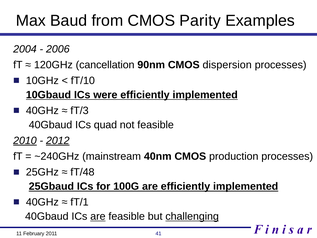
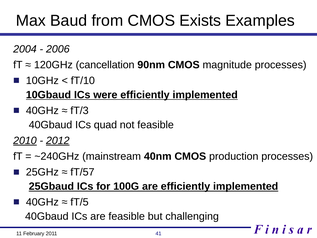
Parity: Parity -> Exists (200, 21)
dispersion: dispersion -> magnitude (227, 65)
fT/48: fT/48 -> fT/57 (82, 172)
fT/1: fT/1 -> fT/5 (80, 202)
are underline: present -> none (98, 216)
challenging underline: present -> none (192, 216)
